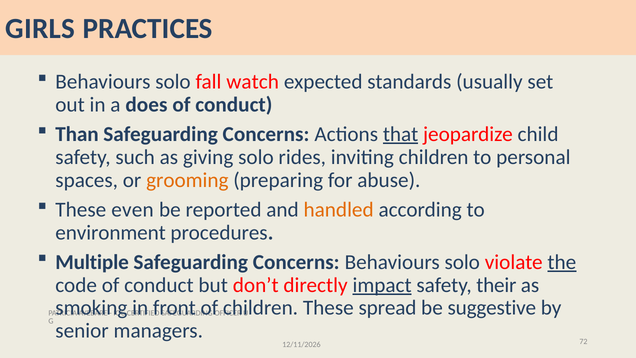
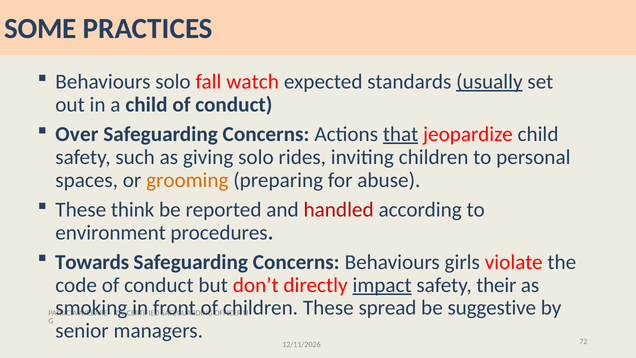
GIRLS: GIRLS -> SOME (40, 28)
usually underline: none -> present (489, 82)
a does: does -> child (146, 105)
Than: Than -> Over (77, 134)
even: even -> think (133, 209)
handled colour: orange -> red (339, 209)
Multiple: Multiple -> Towards (92, 262)
Concerns Behaviours solo: solo -> girls (462, 262)
the underline: present -> none (562, 262)
